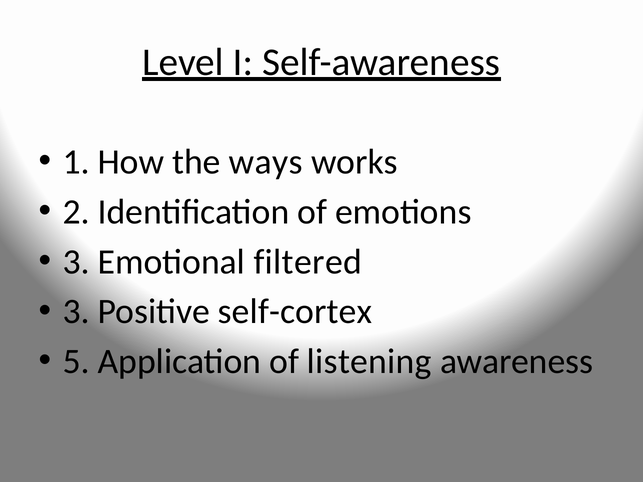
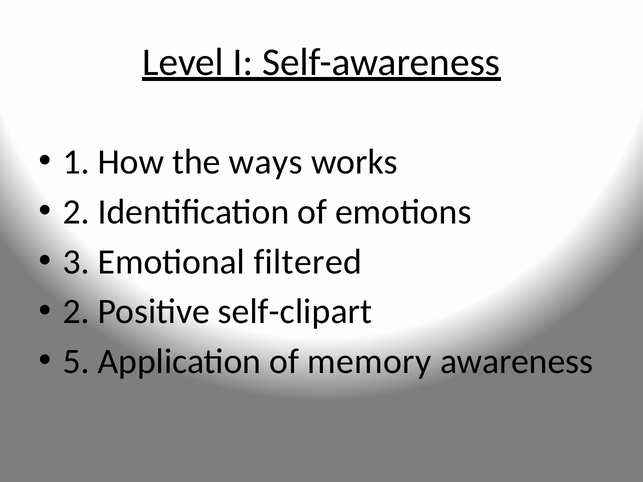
3: 3 -> 2 (76, 312)
self-cortex: self-cortex -> self-clipart (295, 312)
listening: listening -> memory (369, 362)
